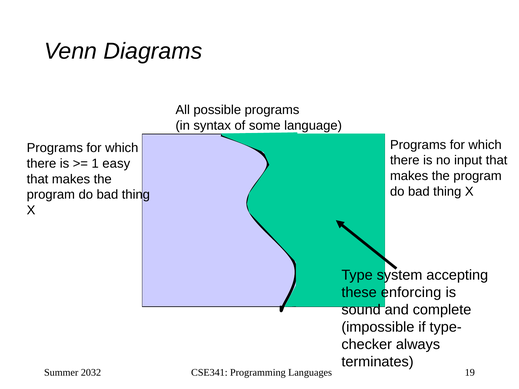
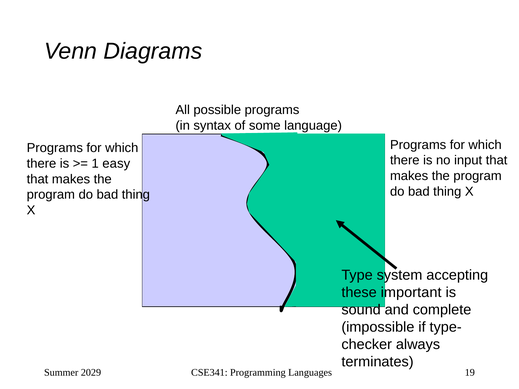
enforcing: enforcing -> important (411, 293)
2032: 2032 -> 2029 (91, 373)
